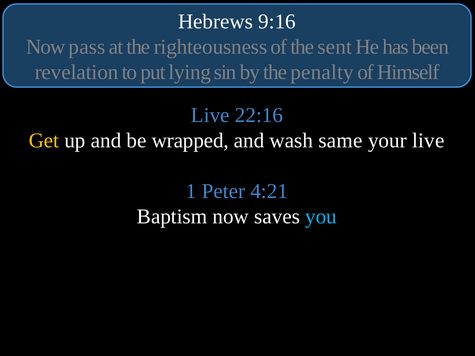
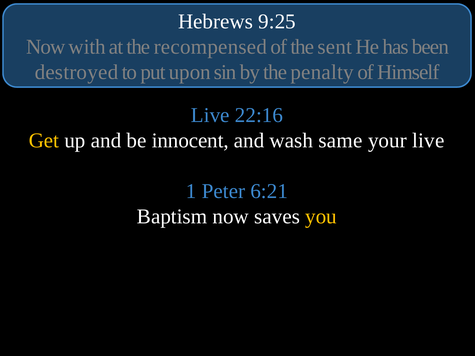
9:16: 9:16 -> 9:25 (277, 22)
pass: pass -> with (87, 47)
righteousness: righteousness -> recompensed (210, 47)
revelation: revelation -> destroyed (76, 72)
lying: lying -> upon (190, 72)
wrapped: wrapped -> innocent (190, 141)
4:21: 4:21 -> 6:21 (269, 191)
you colour: light blue -> yellow (321, 217)
